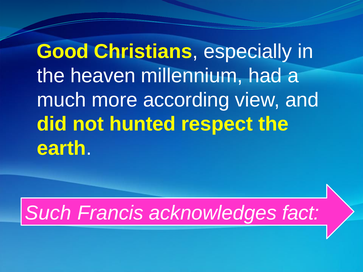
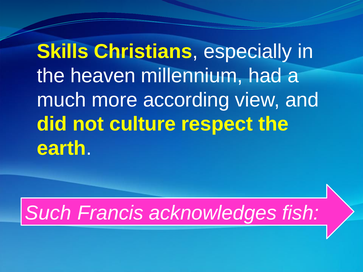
Good: Good -> Skills (63, 52)
hunted: hunted -> culture (143, 124)
fact: fact -> fish (301, 213)
